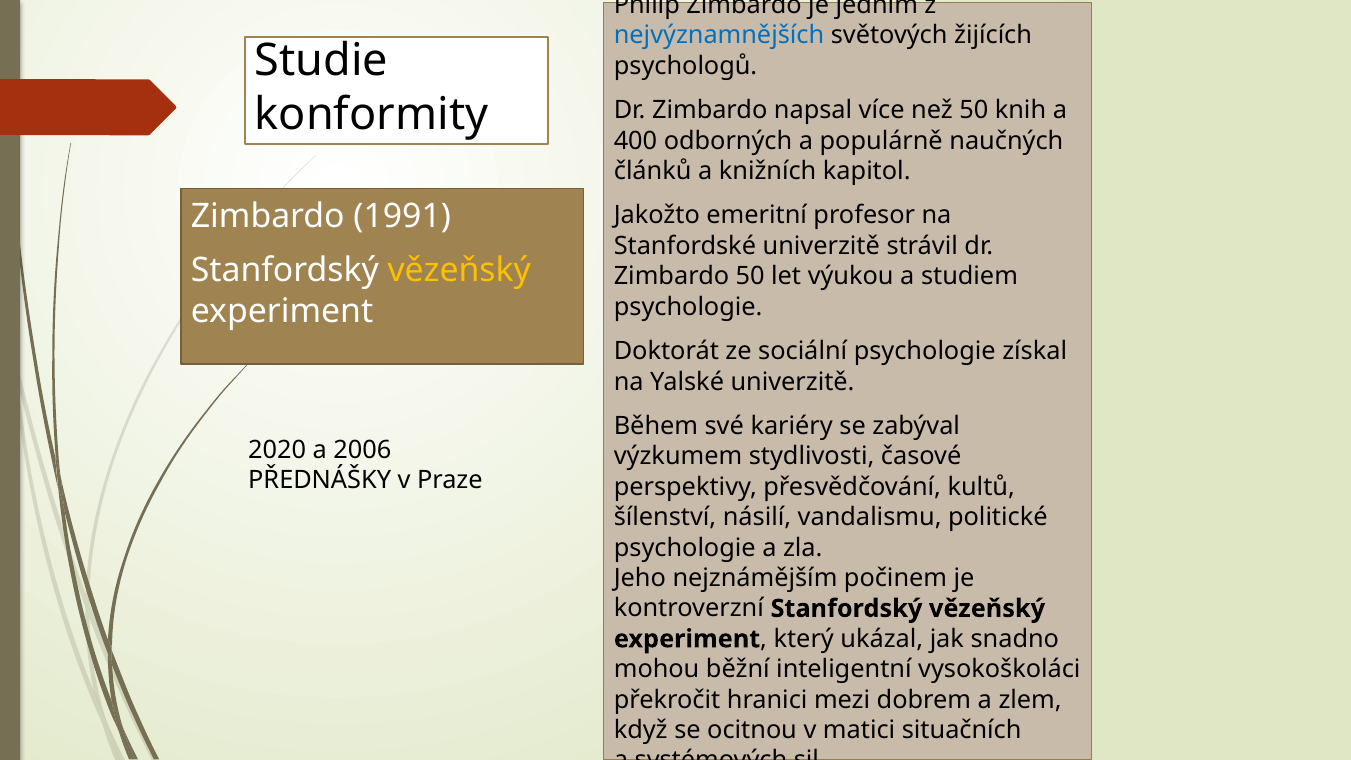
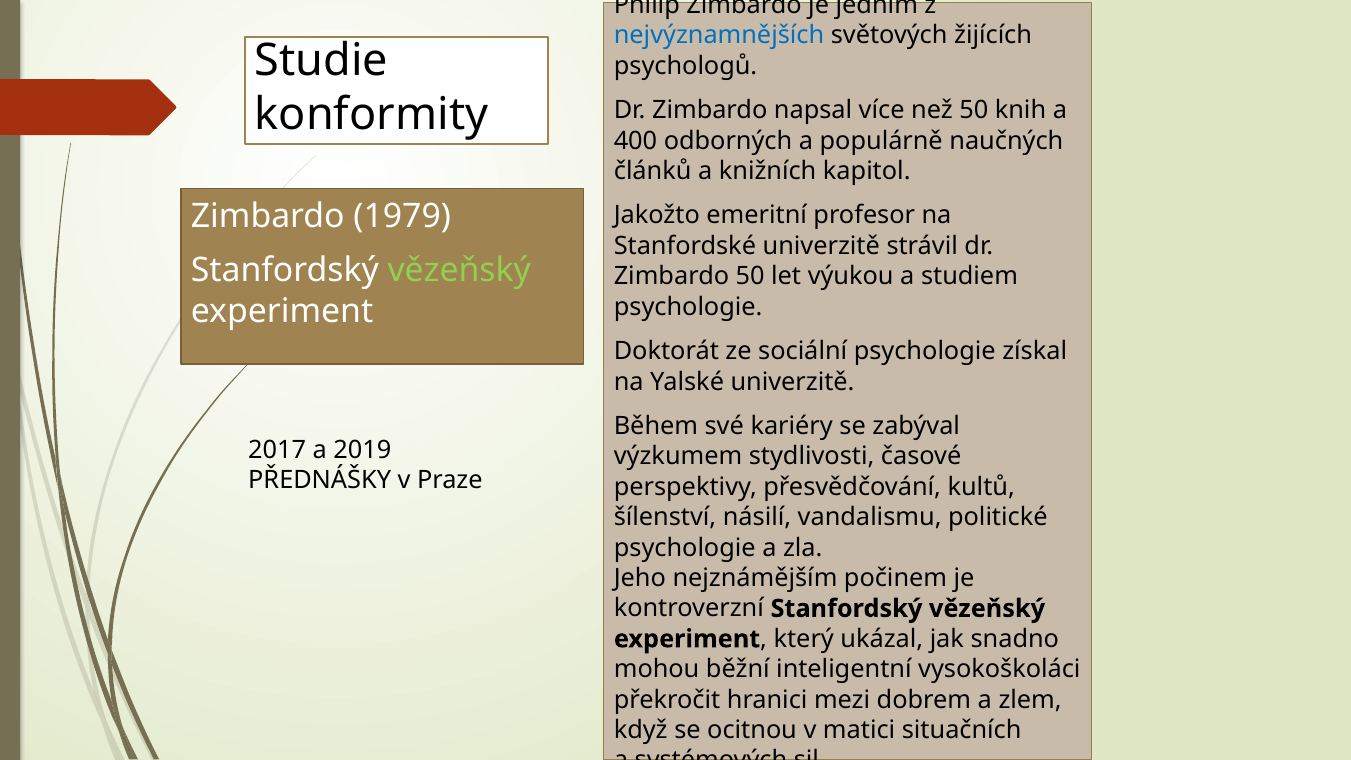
1991: 1991 -> 1979 (402, 216)
vězeňský colour: yellow -> light green (459, 271)
2020: 2020 -> 2017 (277, 450)
2006: 2006 -> 2019 (362, 450)
